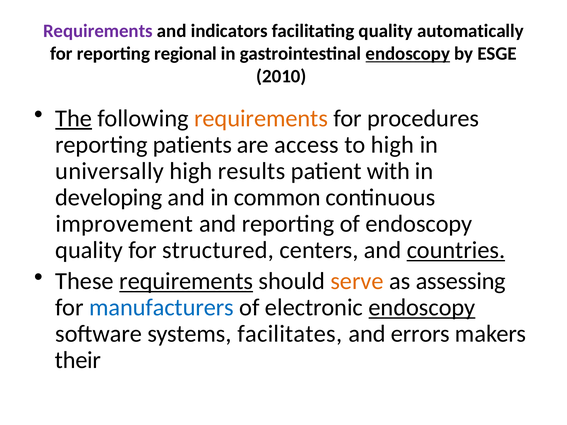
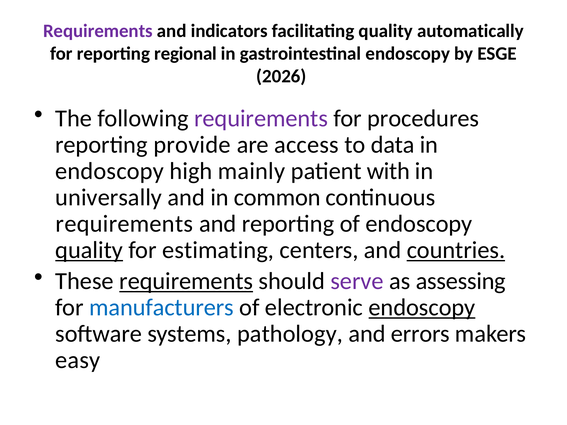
endoscopy underline: present -> none (408, 54)
2010: 2010 -> 2026 (281, 76)
The underline: present -> none (74, 118)
requirements colour: orange -> purple (261, 118)
patients: patients -> provide (192, 145)
to high: high -> data (393, 145)
universally: universally -> endoscopy (110, 171)
results: results -> mainly (251, 171)
developing: developing -> universally (109, 198)
improvement: improvement -> requirements (124, 224)
quality underline: none -> present (89, 250)
structured: structured -> estimating (218, 250)
serve colour: orange -> purple (357, 281)
facilitates: facilitates -> pathology (290, 334)
their: their -> easy (78, 360)
